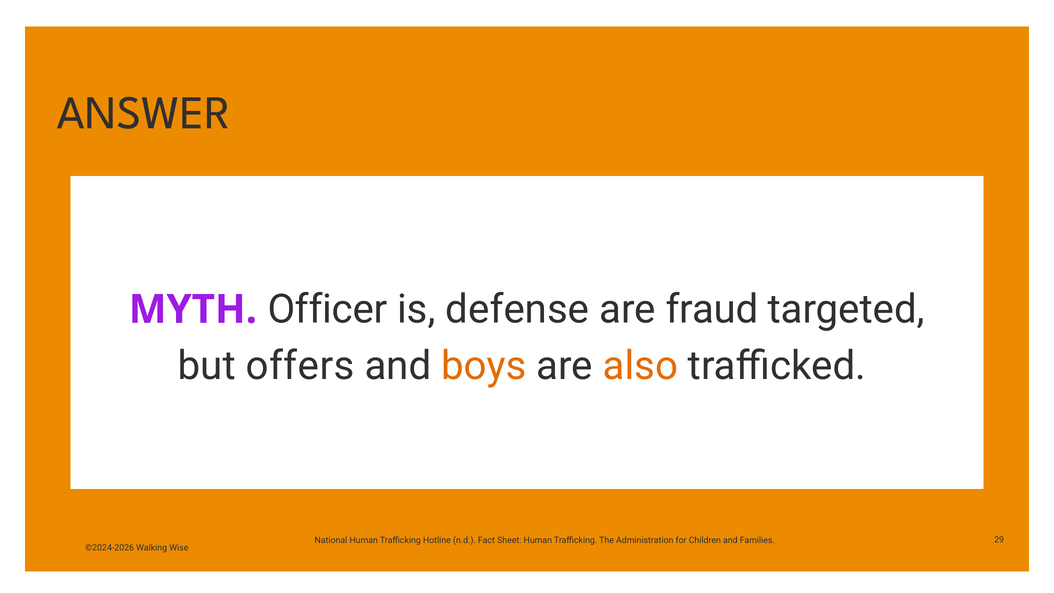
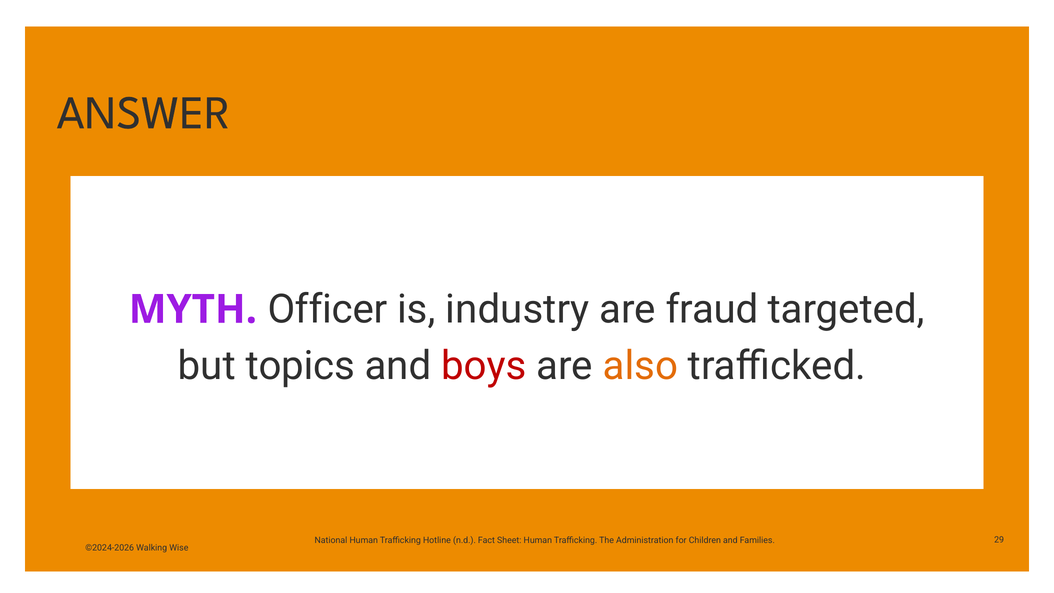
defense: defense -> industry (517, 309)
offers: offers -> topics (300, 366)
boys colour: orange -> red (484, 366)
